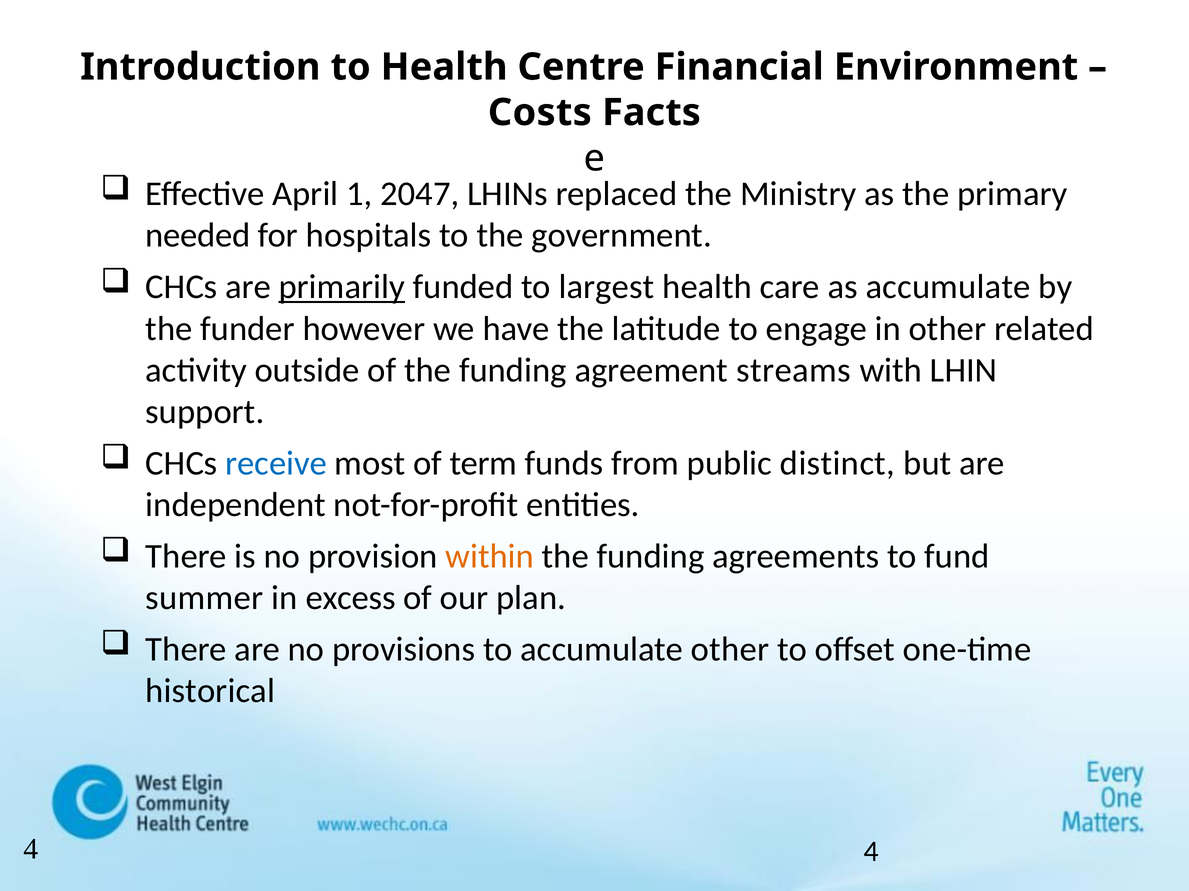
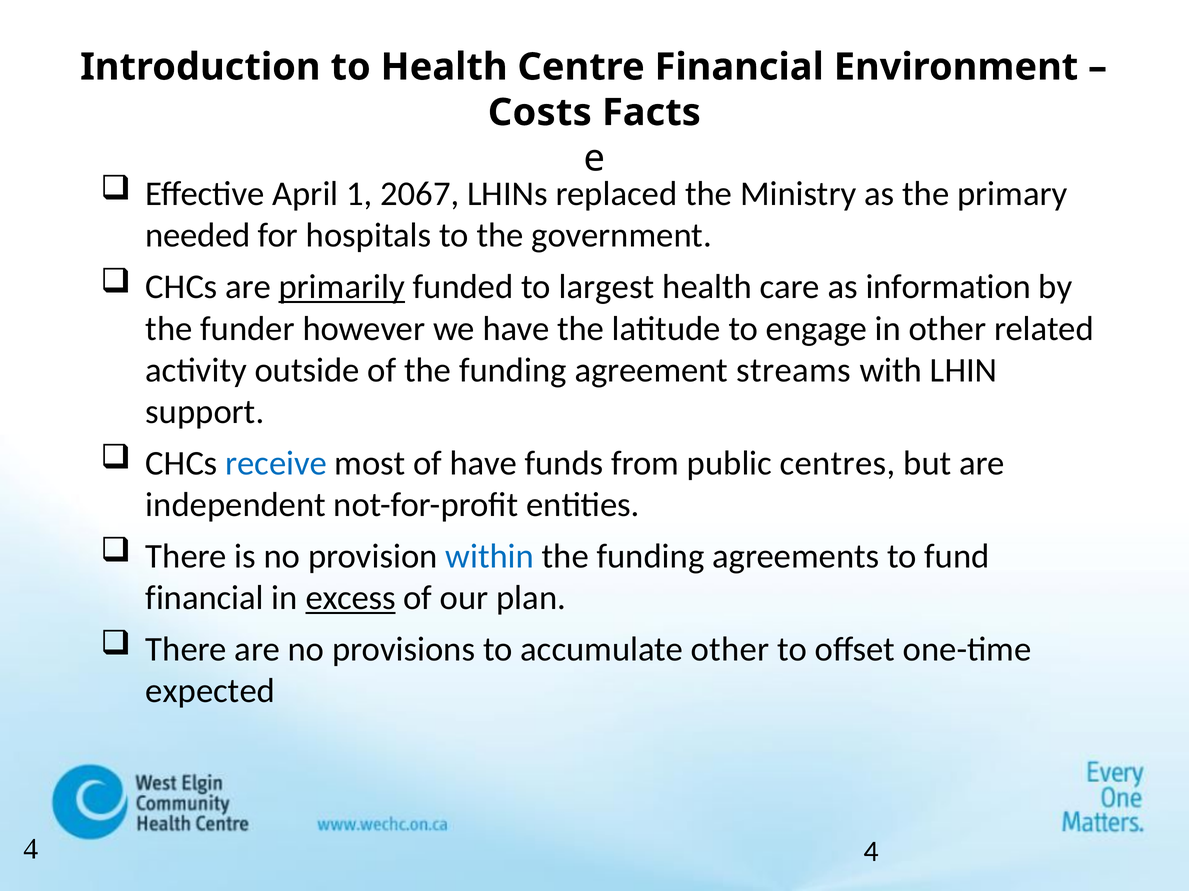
2047: 2047 -> 2067 (420, 194)
as accumulate: accumulate -> information (948, 287)
of term: term -> have (483, 464)
distinct: distinct -> centres (838, 464)
within colour: orange -> blue (490, 557)
summer: summer -> financial (205, 598)
excess underline: none -> present (351, 598)
historical: historical -> expected (210, 692)
